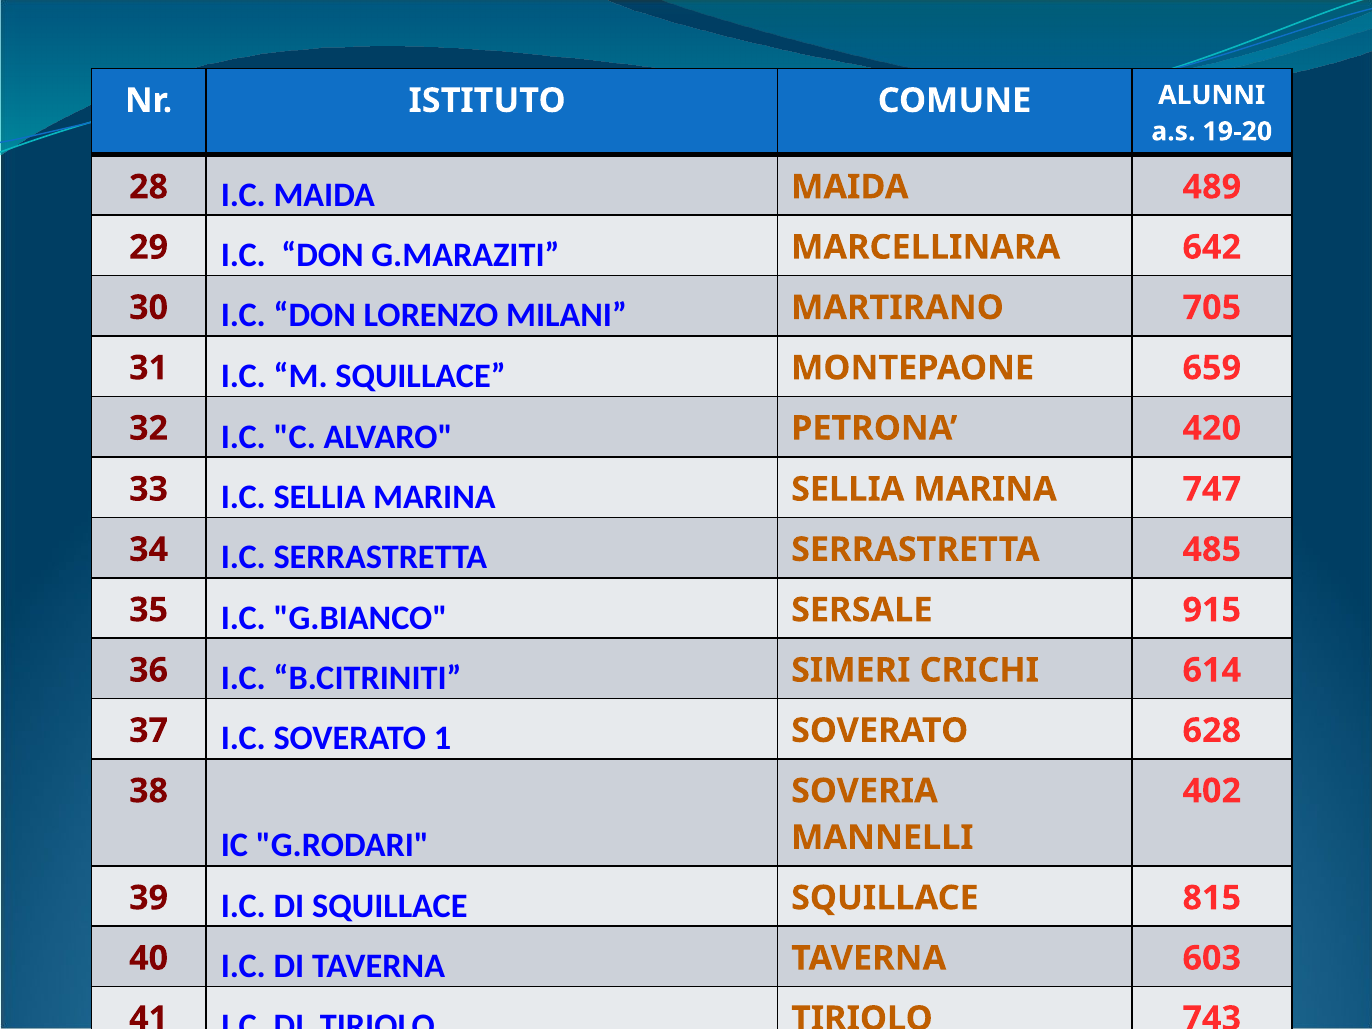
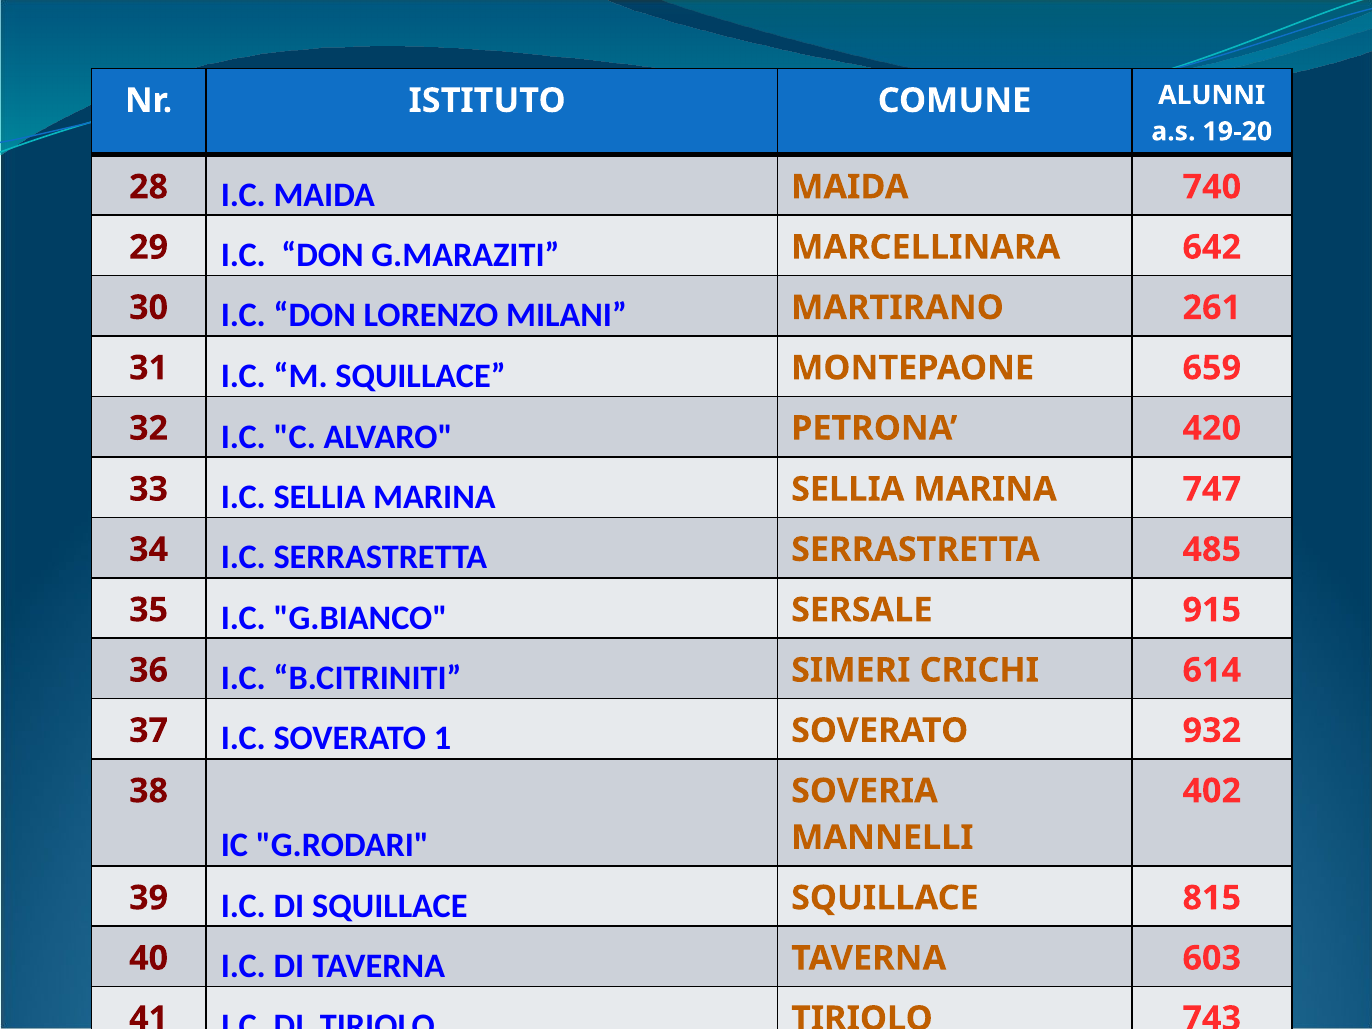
489: 489 -> 740 (1212, 187)
705: 705 -> 261 (1212, 308)
628: 628 -> 932 (1212, 731)
